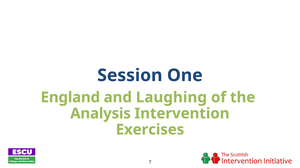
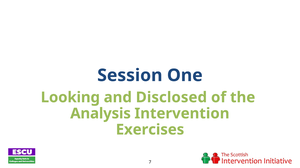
England: England -> Looking (70, 98)
Laughing: Laughing -> Disclosed (171, 98)
